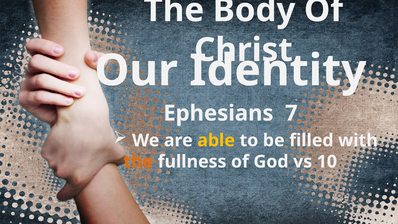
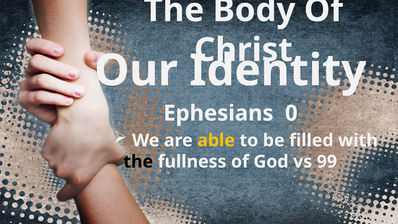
7: 7 -> 0 (291, 113)
the colour: orange -> black (138, 162)
10: 10 -> 99 (327, 162)
